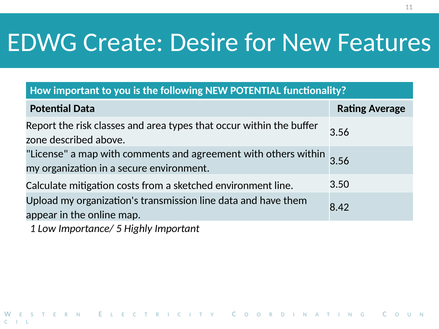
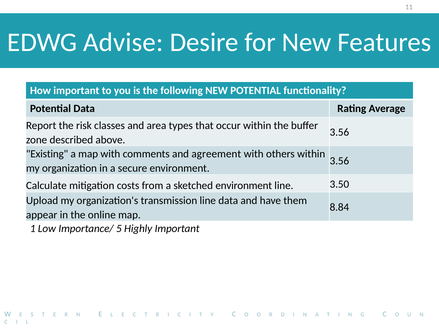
Create: Create -> Advise (123, 42)
License: License -> Existing (47, 154)
8.42: 8.42 -> 8.84 (339, 208)
